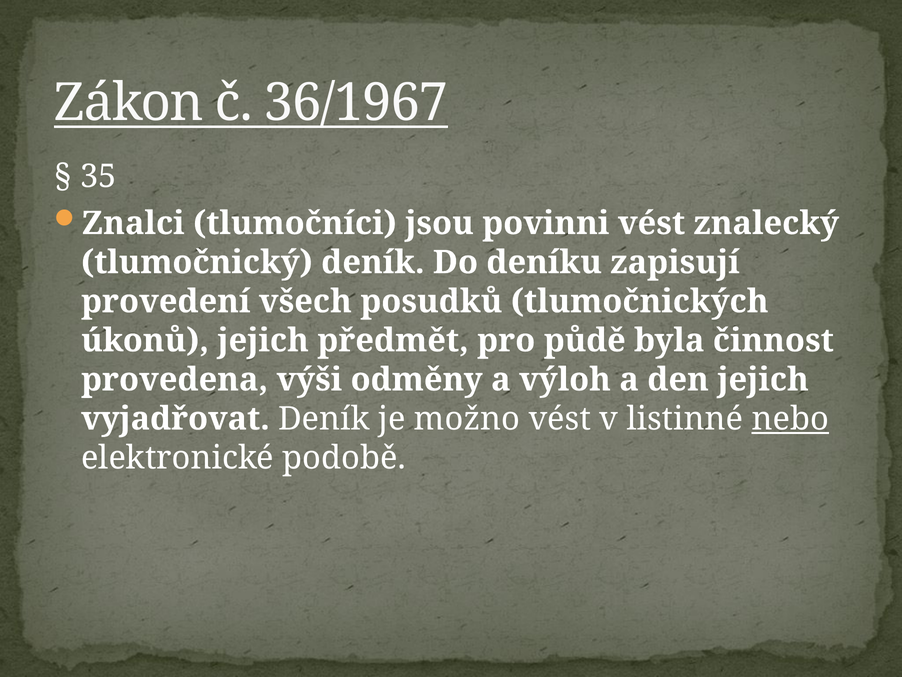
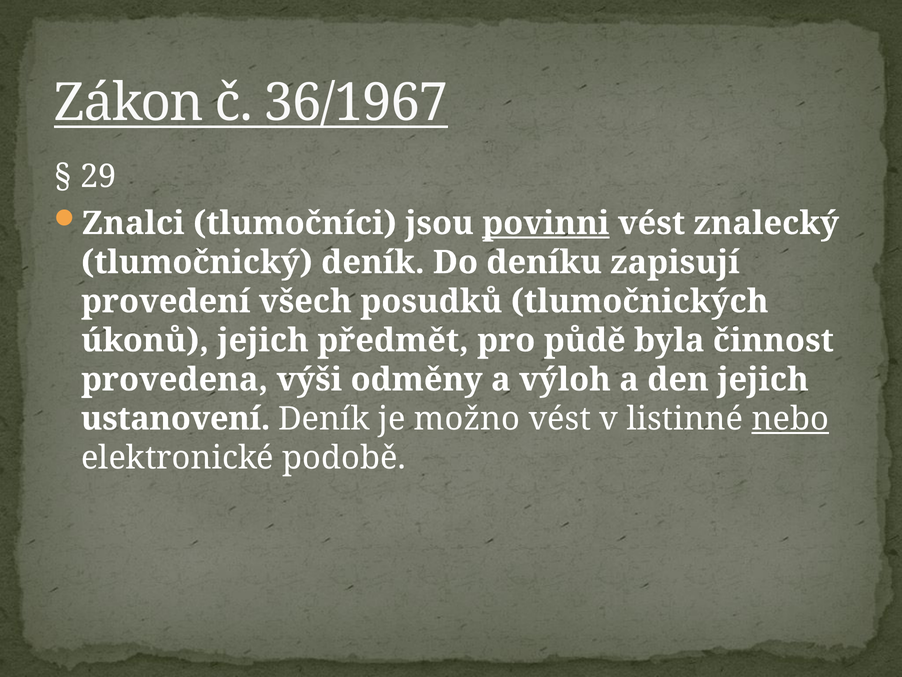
35: 35 -> 29 (98, 177)
povinni underline: none -> present (546, 223)
vyjadřovat: vyjadřovat -> ustanovení (176, 418)
